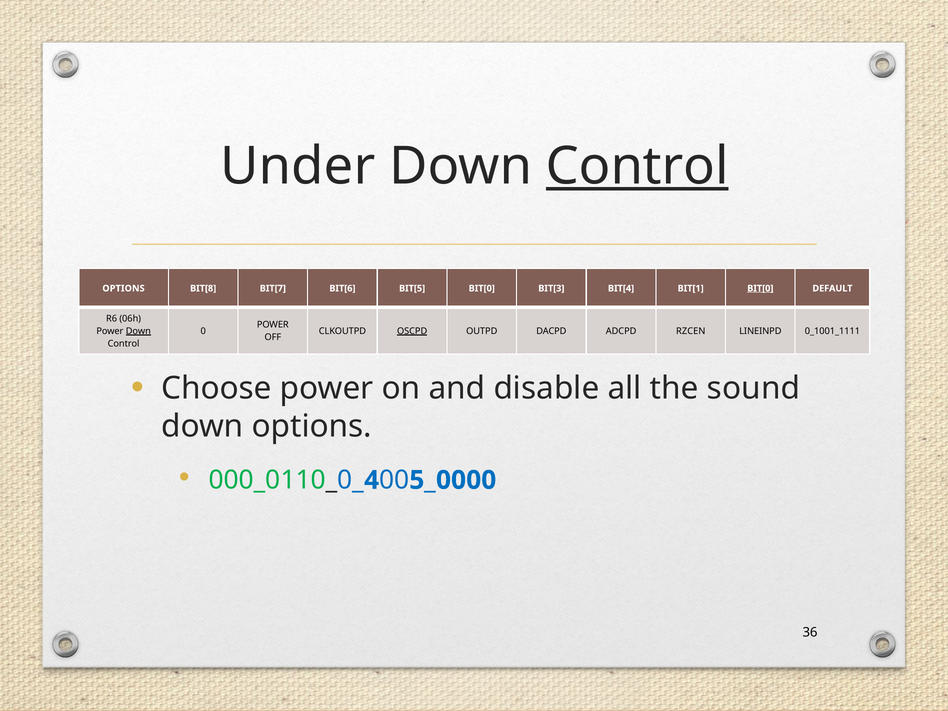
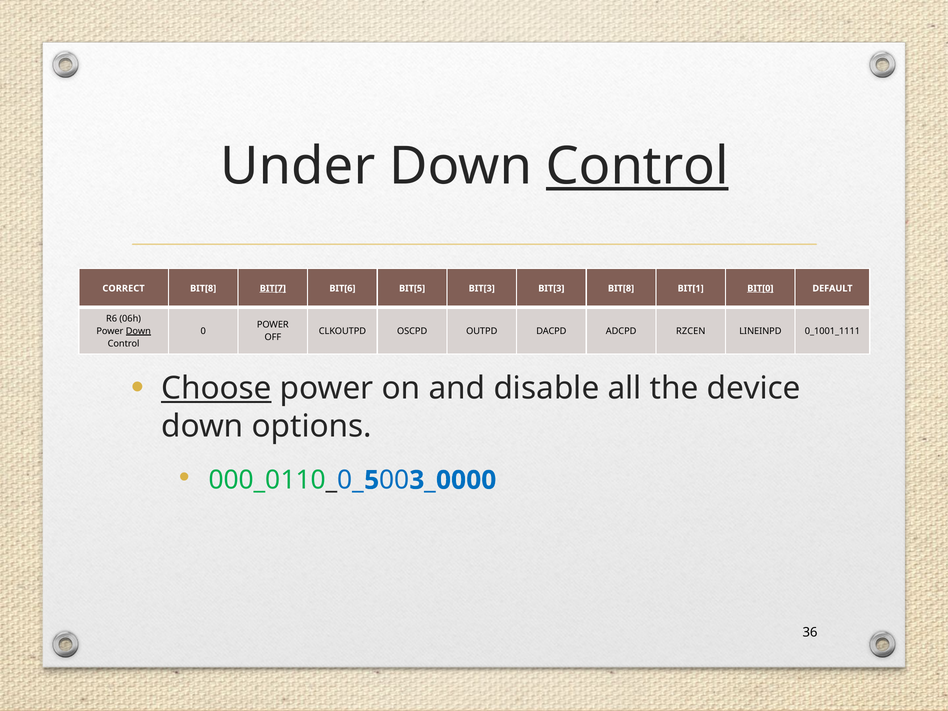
OPTIONS: OPTIONS -> CORRECT (124, 288)
BIT[7 underline: none -> present (273, 288)
BIT[5 BIT[0: BIT[0 -> BIT[3 (482, 288)
BIT[3 BIT[4: BIT[4 -> BIT[8 (621, 288)
OSCPD underline: present -> none (412, 331)
Choose underline: none -> present (216, 388)
sound: sound -> device (754, 388)
4: 4 -> 5 (372, 480)
5: 5 -> 3 (417, 480)
